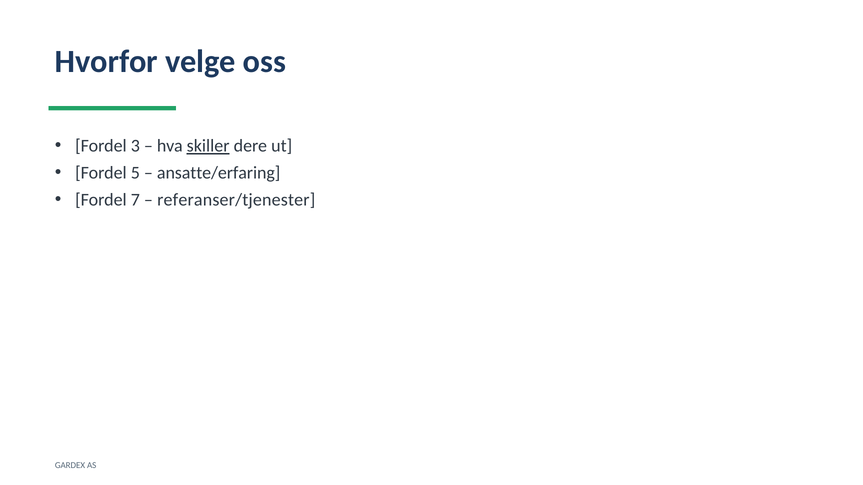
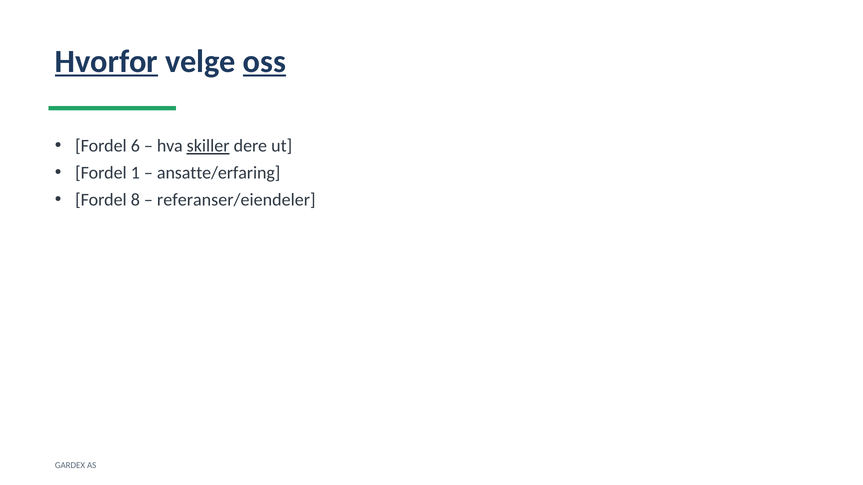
Hvorfor underline: none -> present (106, 62)
oss underline: none -> present (265, 62)
3: 3 -> 6 (135, 146)
5: 5 -> 1 (135, 173)
7: 7 -> 8 (135, 200)
referanser/tjenester: referanser/tjenester -> referanser/eiendeler (236, 200)
